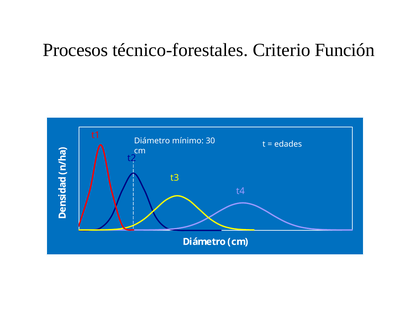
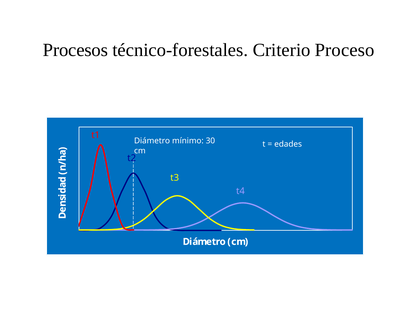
Función: Función -> Proceso (345, 50)
